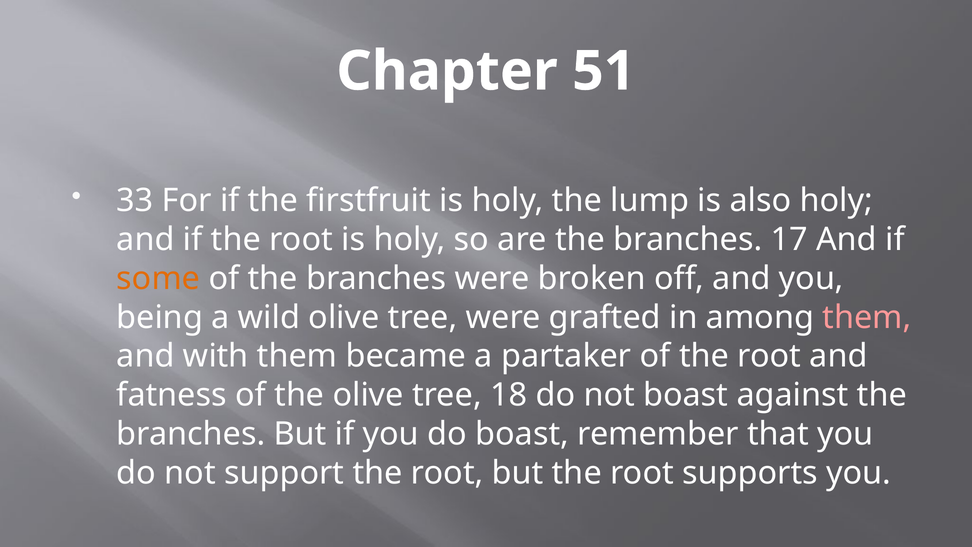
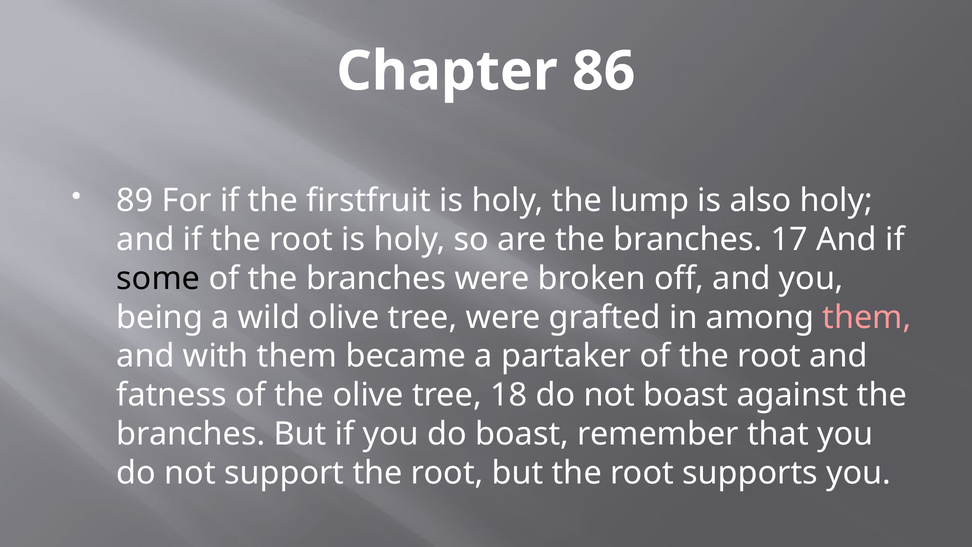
51: 51 -> 86 (604, 71)
33: 33 -> 89 (135, 201)
some colour: orange -> black (158, 278)
